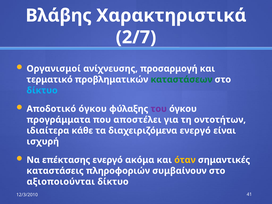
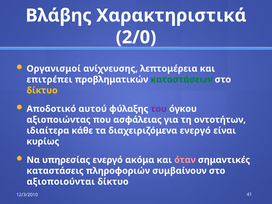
2/7: 2/7 -> 2/0 (136, 37)
προσαρμογή: προσαρμογή -> λεπτομέρεια (169, 69)
τερματικό: τερματικό -> επιτρέπει (49, 80)
δίκτυο colour: light blue -> yellow (42, 90)
Αποδοτικό όγκου: όγκου -> αυτού (93, 109)
προγράμματα: προγράμματα -> αξιοποιώντας (59, 120)
αποστέλει: αποστέλει -> ασφάλειας (137, 120)
ισχυρή: ισχυρή -> κυρίως (43, 141)
επέκτασης: επέκτασης -> υπηρεσίας (66, 160)
όταν colour: yellow -> pink (185, 160)
